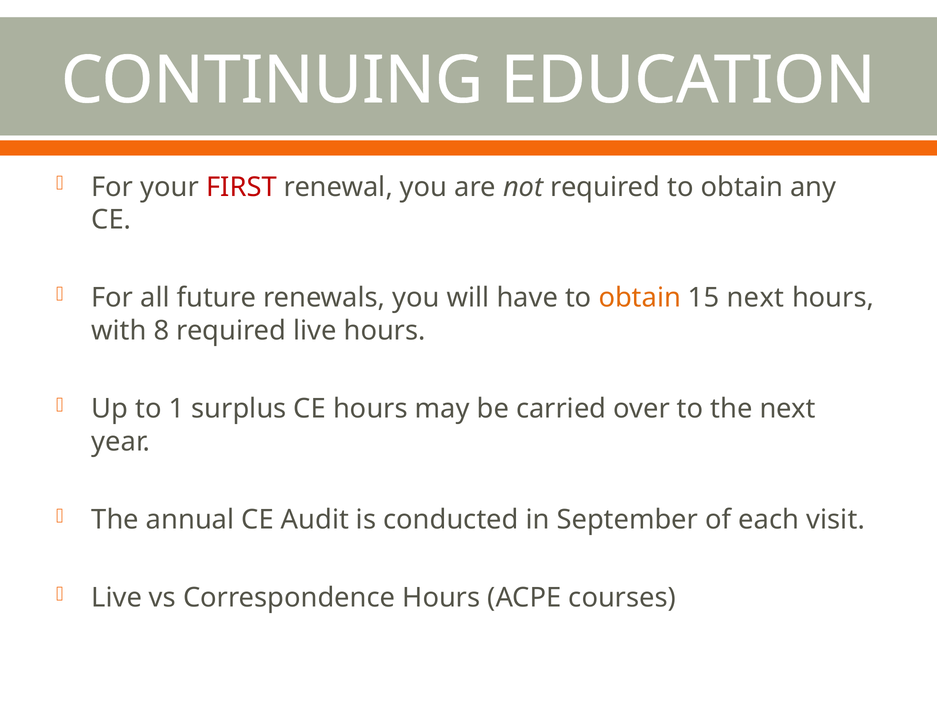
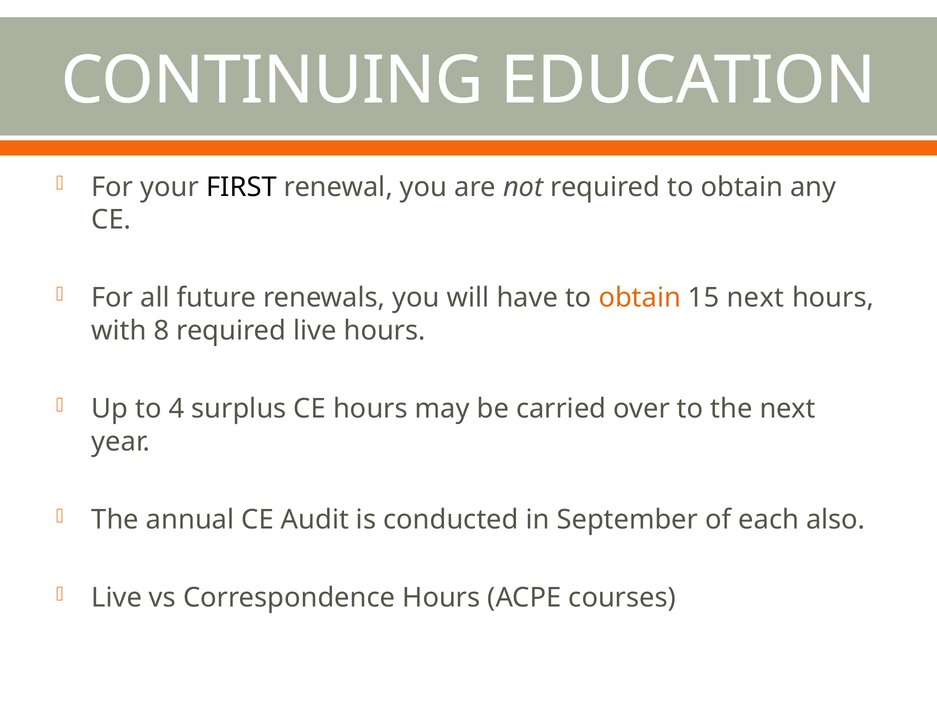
FIRST colour: red -> black (241, 187)
1: 1 -> 4 (176, 409)
visit: visit -> also (836, 520)
